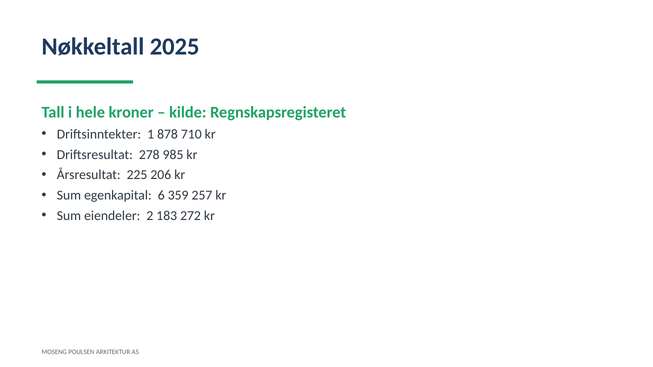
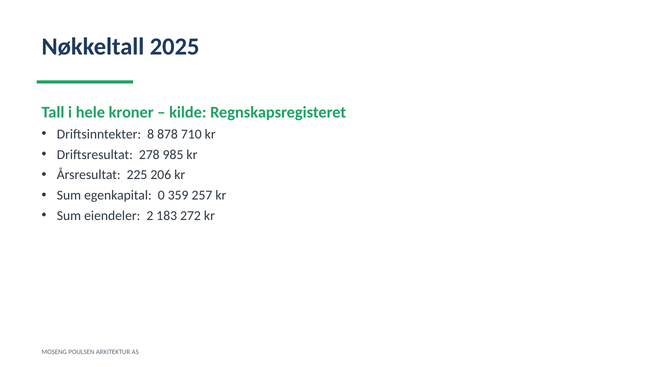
1: 1 -> 8 (151, 134)
6: 6 -> 0 (161, 196)
